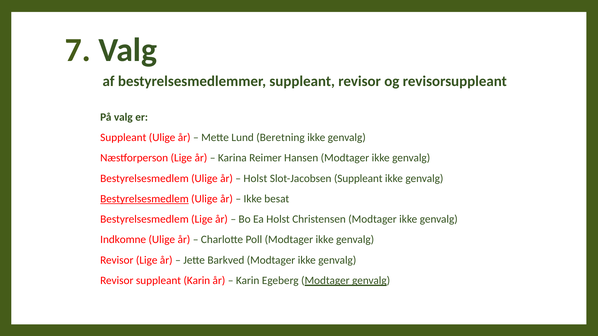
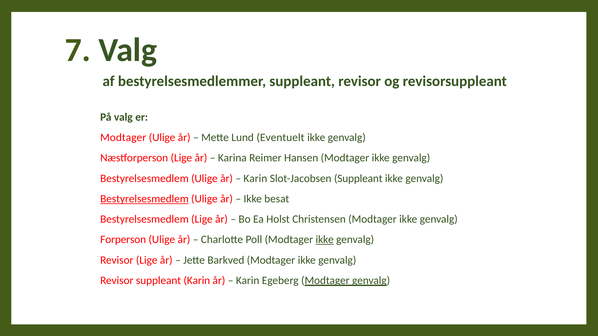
Suppleant: Suppleant -> Modtager (123, 138)
Beretning: Beretning -> Eventuelt (280, 138)
Holst: Holst -> Karin (255, 179)
Indkomne: Indkomne -> Forperson (123, 240)
ikke underline: none -> present (325, 240)
